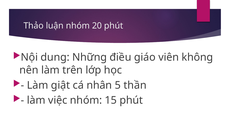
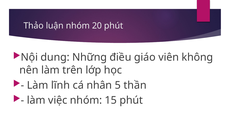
giật: giật -> lĩnh (60, 85)
